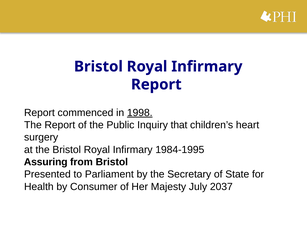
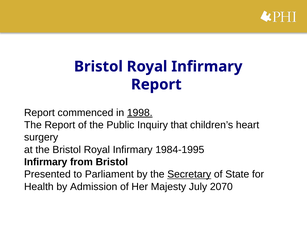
Assuring: Assuring -> Infirmary (46, 161)
Secretary underline: none -> present (189, 174)
Consumer: Consumer -> Admission (94, 186)
2037: 2037 -> 2070 (221, 186)
